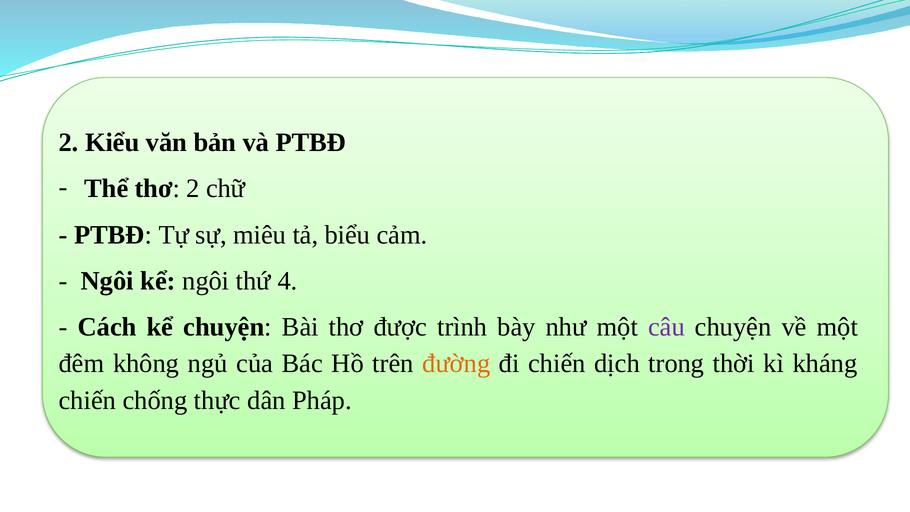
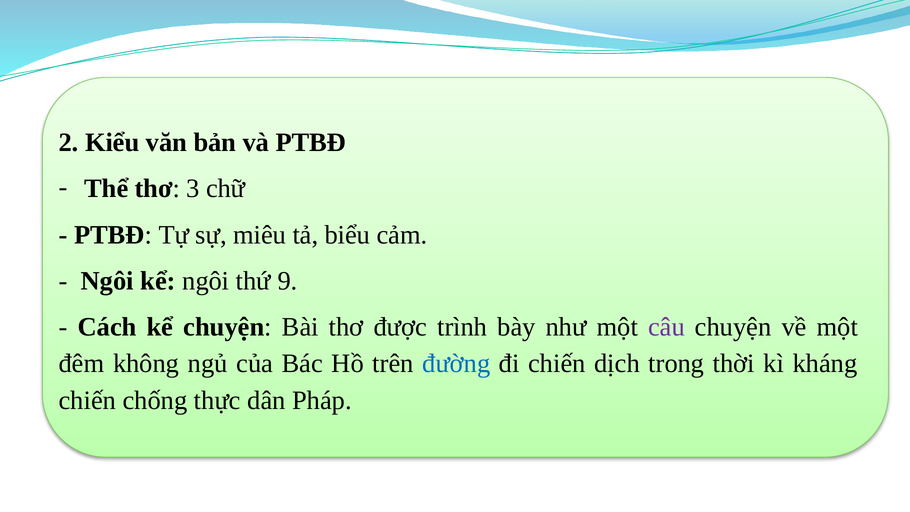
thơ 2: 2 -> 3 (193, 189)
4: 4 -> 9 (287, 281)
đường colour: orange -> blue (456, 364)
